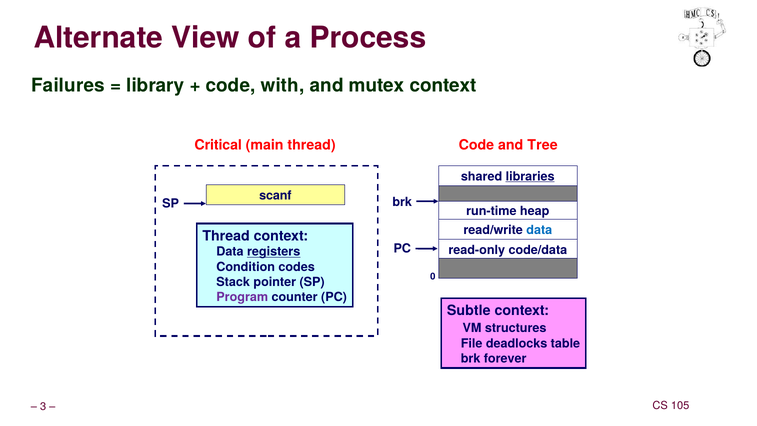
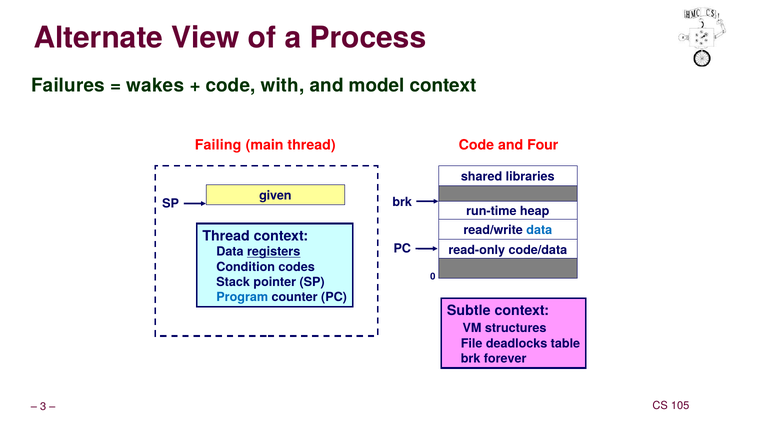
library: library -> wakes (155, 85)
mutex: mutex -> model (377, 85)
Critical: Critical -> Failing (218, 145)
Tree: Tree -> Four (543, 145)
libraries underline: present -> none (530, 176)
scanf: scanf -> given (275, 195)
Program colour: purple -> blue (242, 297)
